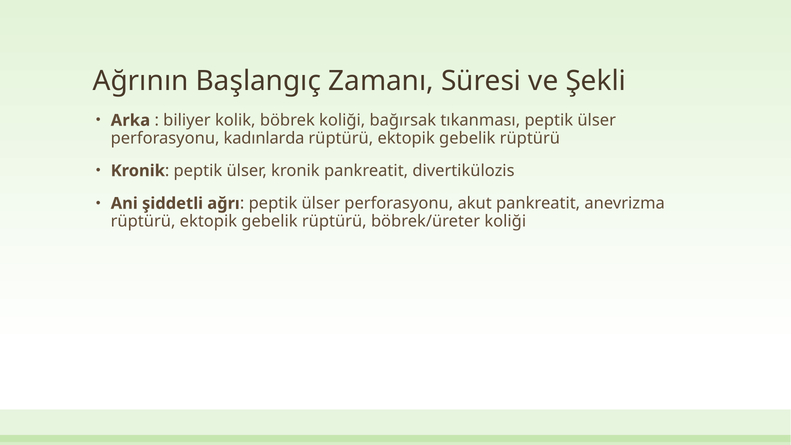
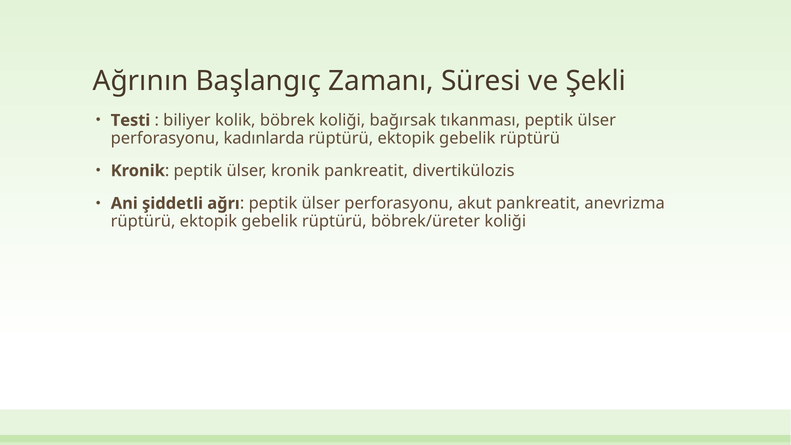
Arka: Arka -> Testi (131, 120)
